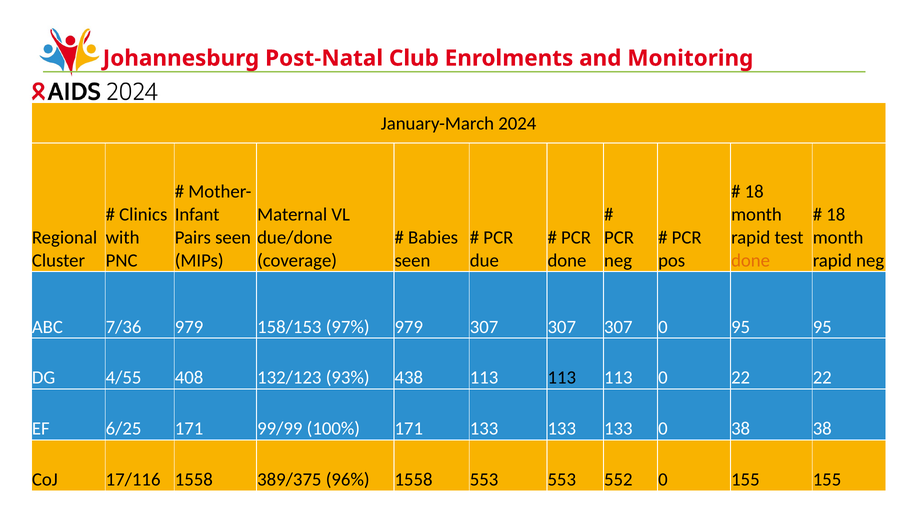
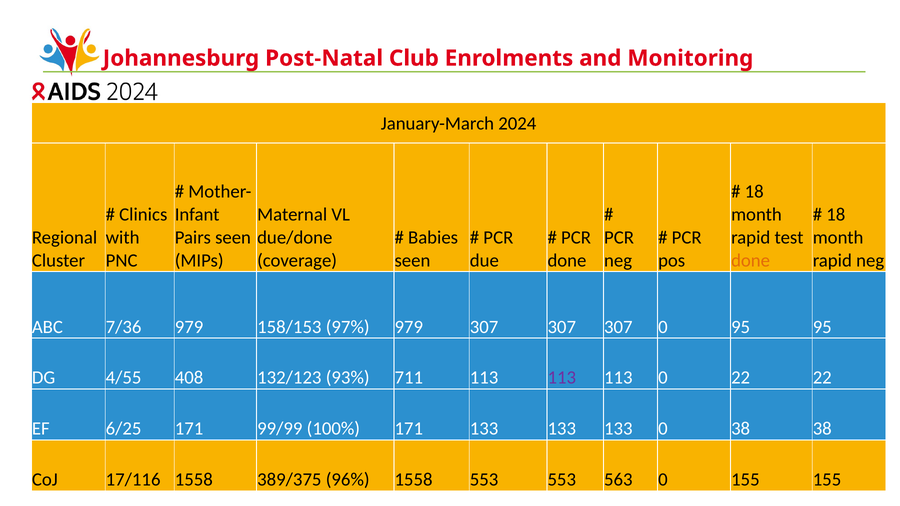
438: 438 -> 711 (409, 378)
113 colour: black -> purple (562, 378)
552: 552 -> 563 (618, 480)
